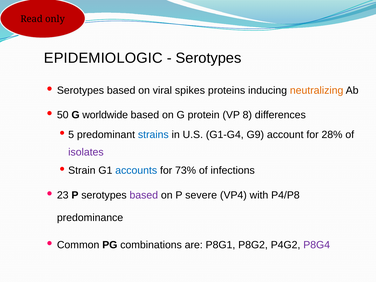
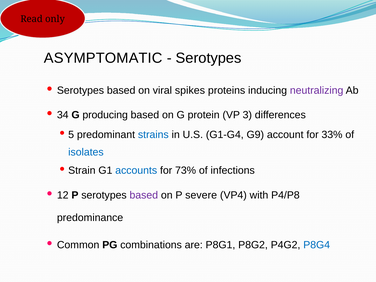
EPIDEMIOLOGIC: EPIDEMIOLOGIC -> ASYMPTOMATIC (103, 58)
neutralizing colour: orange -> purple (317, 90)
50: 50 -> 34 (63, 115)
worldwide: worldwide -> producing (105, 115)
8: 8 -> 3 (247, 115)
28%: 28% -> 33% (332, 135)
isolates colour: purple -> blue (86, 152)
23: 23 -> 12 (63, 195)
P8G4 colour: purple -> blue (317, 245)
